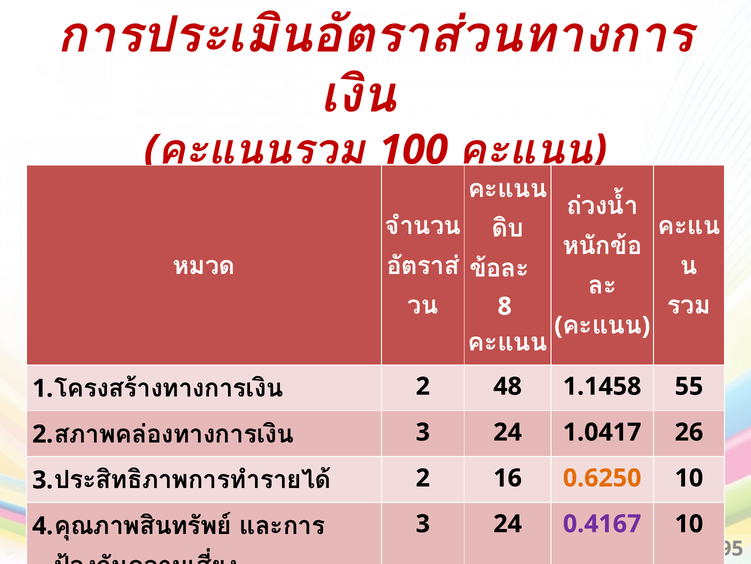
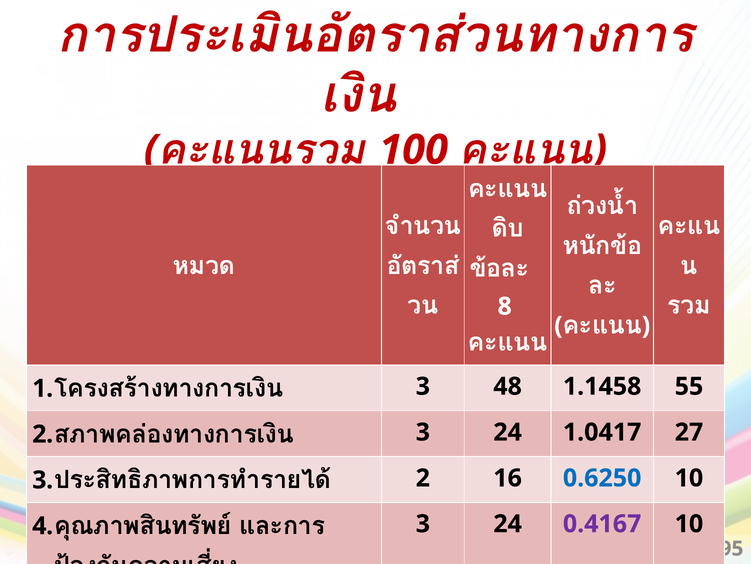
2: 2 -> 3 (423, 386)
26: 26 -> 27 (689, 432)
0.6250 colour: orange -> blue (602, 477)
